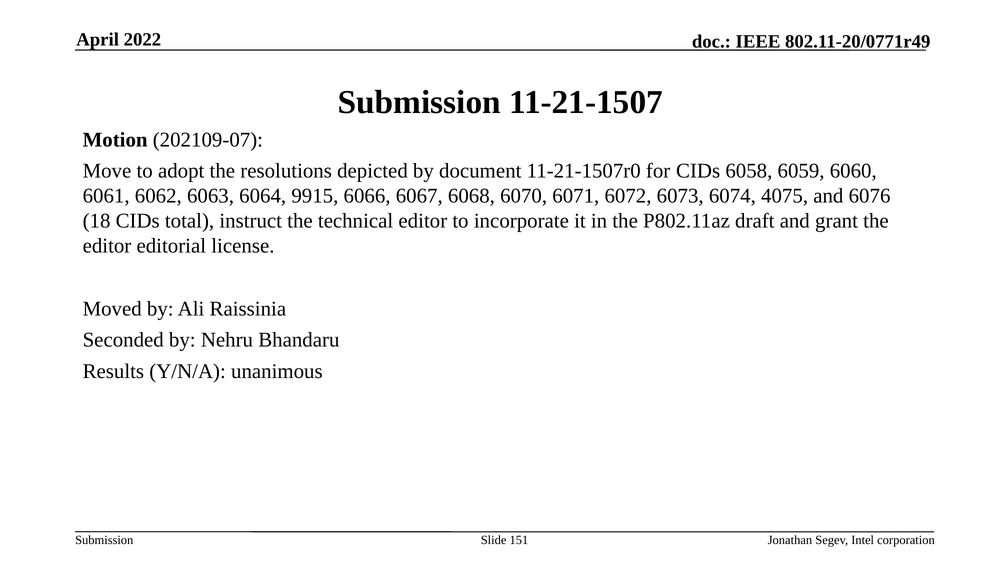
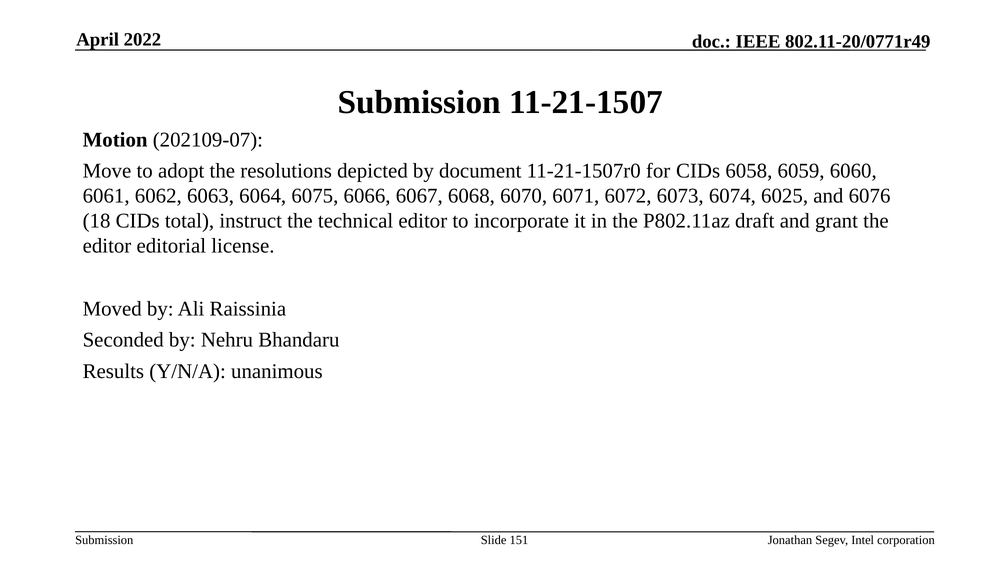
9915: 9915 -> 6075 (315, 196)
4075: 4075 -> 6025 (785, 196)
